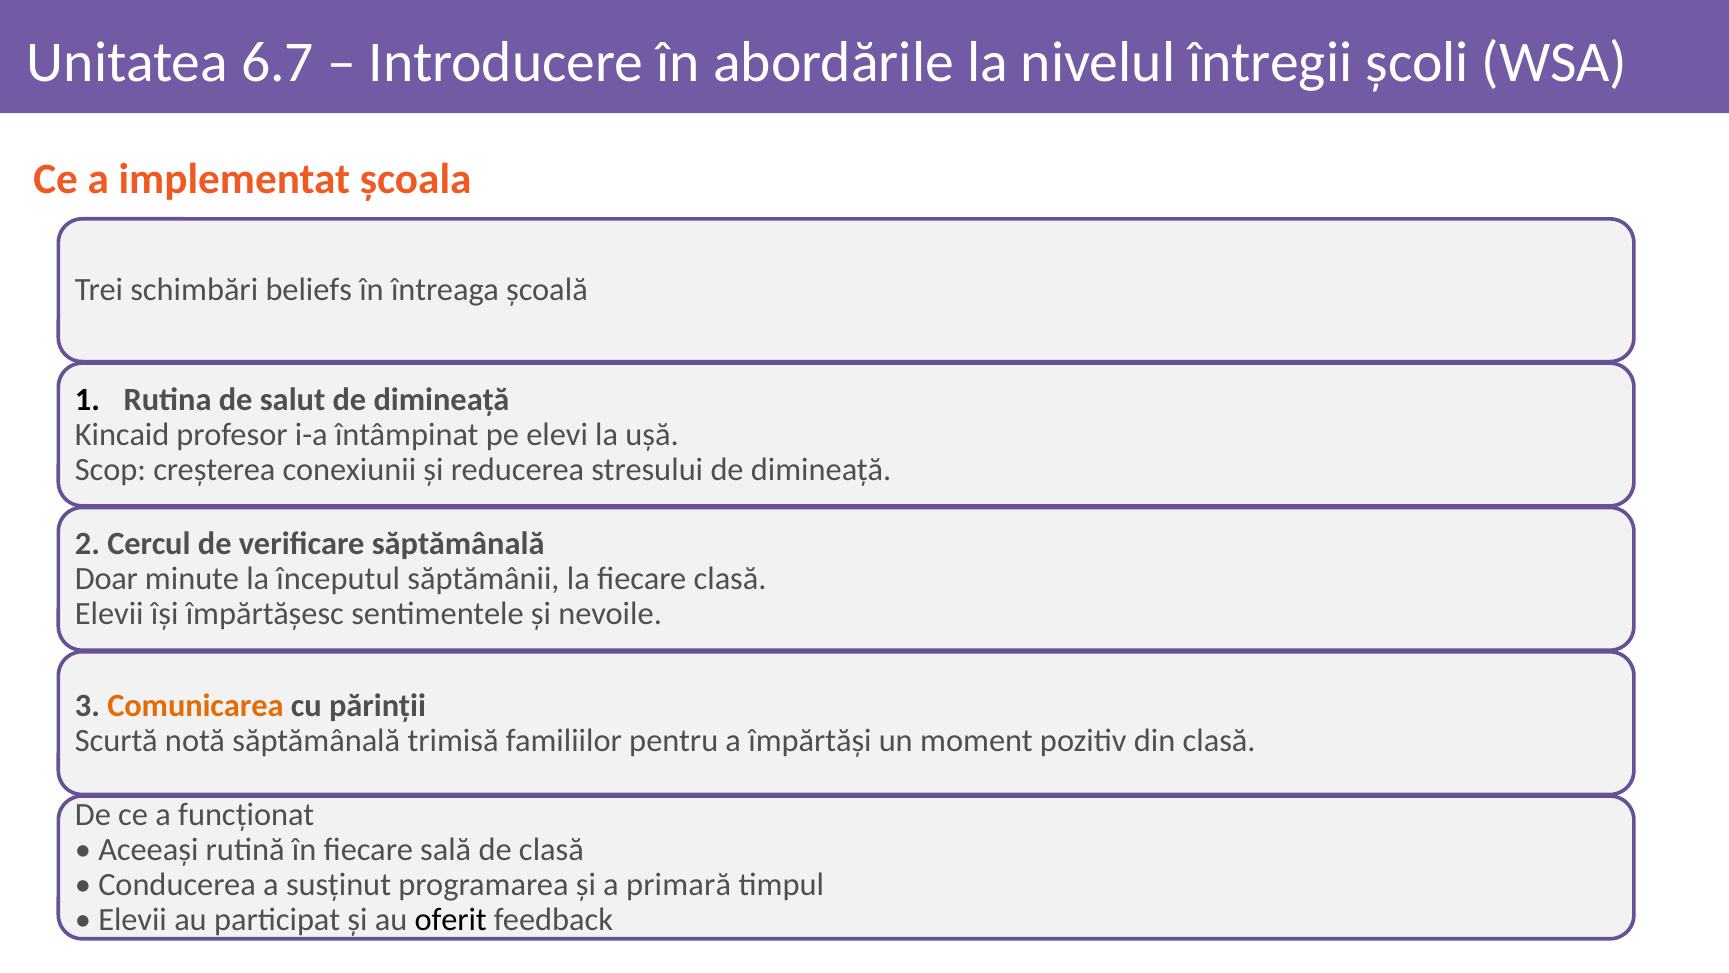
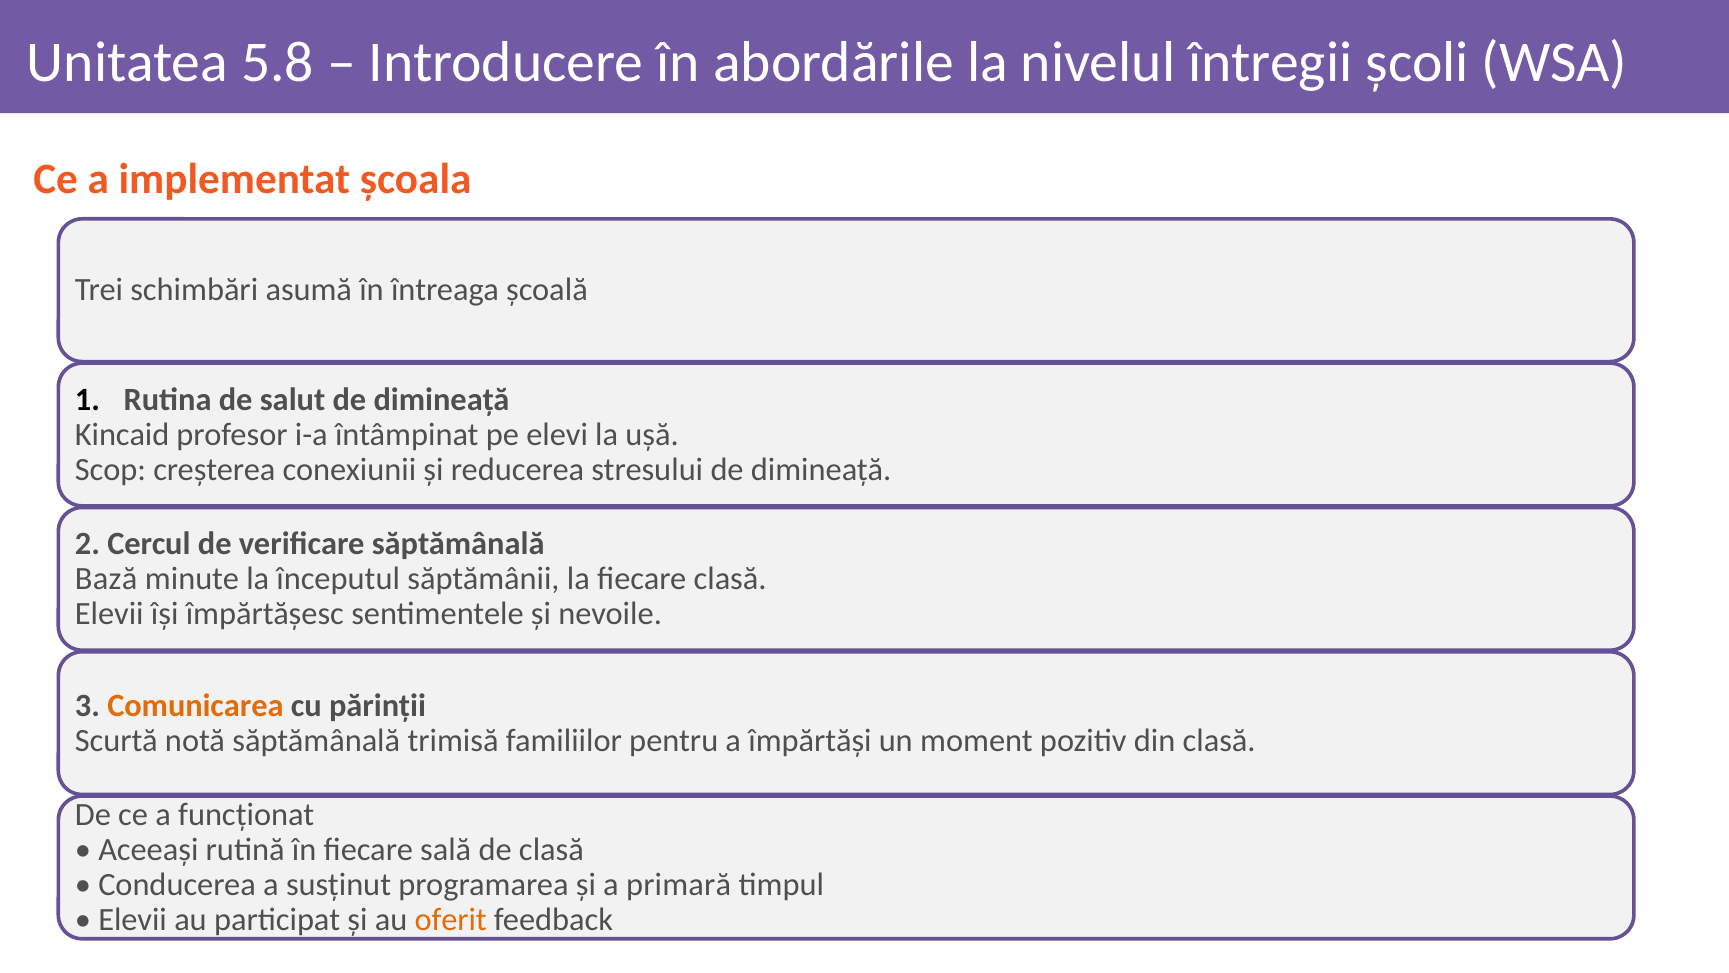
6.7: 6.7 -> 5.8 (278, 62)
beliefs: beliefs -> asumă (309, 290)
Doar: Doar -> Bază (106, 578)
oferit colour: black -> orange (451, 919)
